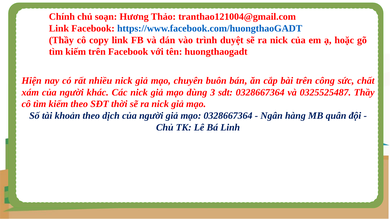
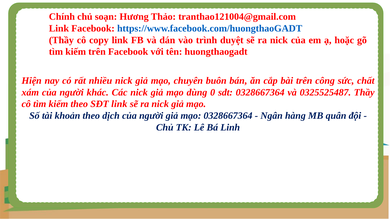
3: 3 -> 0 (213, 92)
SĐT thời: thời -> link (119, 104)
